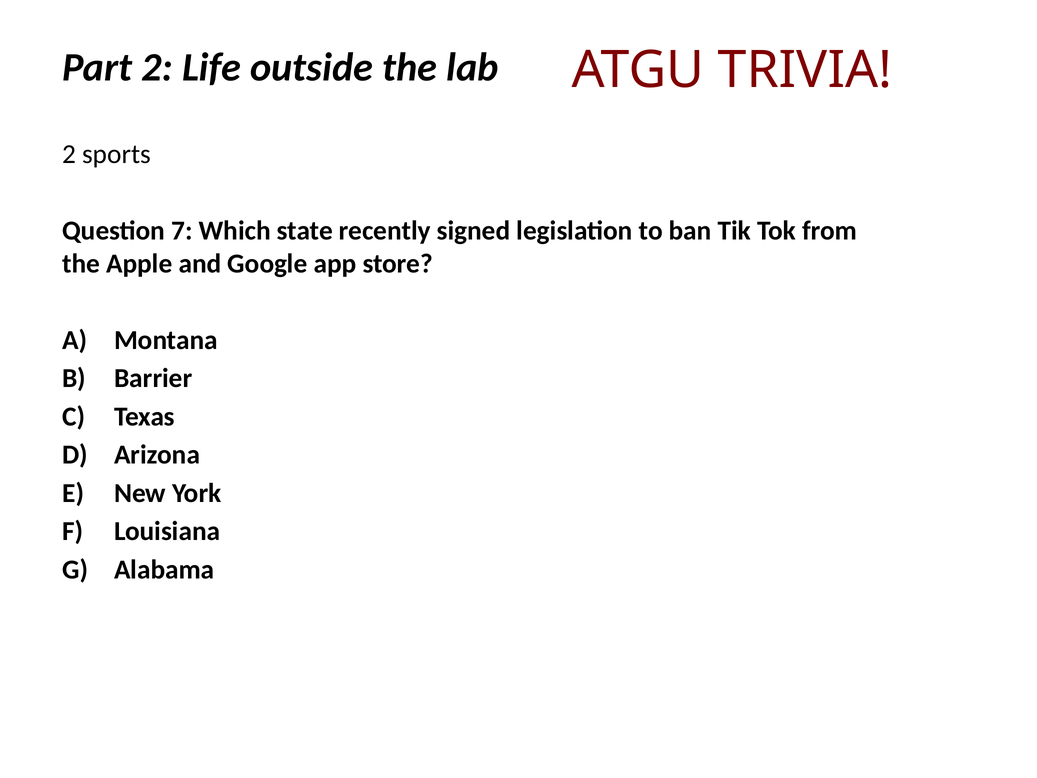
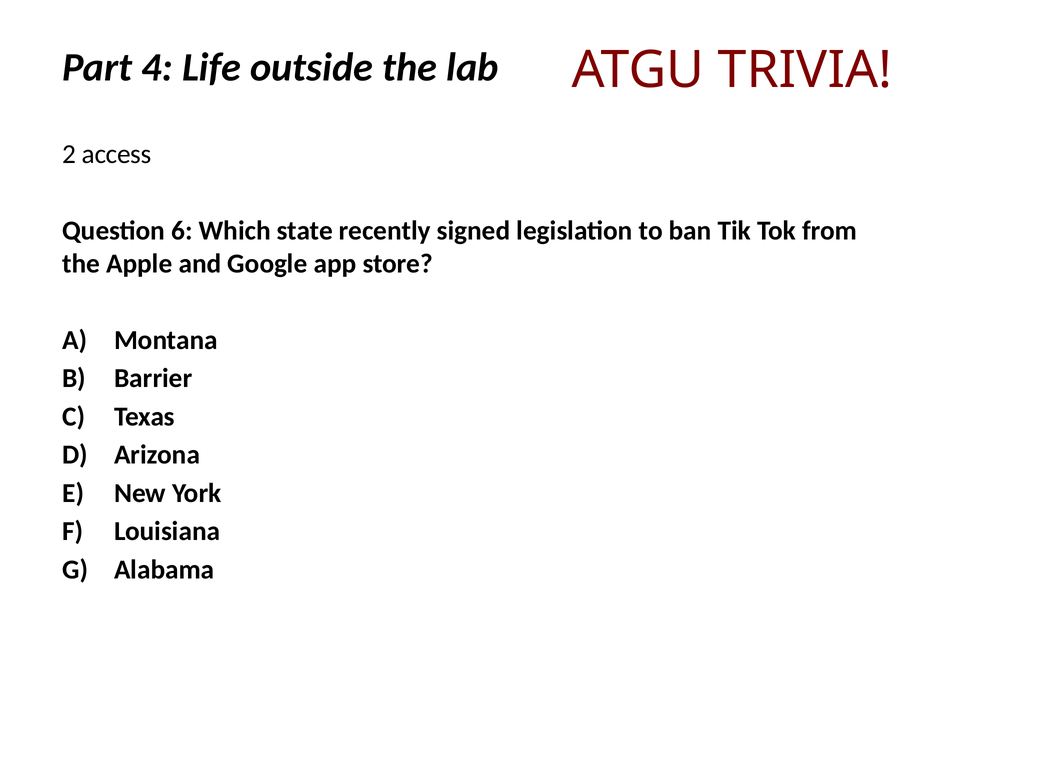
Part 2: 2 -> 4 (157, 68)
sports: sports -> access (117, 154)
7: 7 -> 6 (182, 231)
